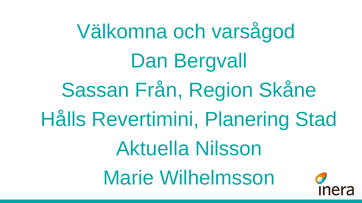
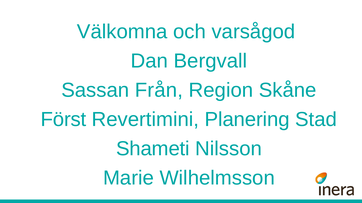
Hålls: Hålls -> Först (63, 120)
Aktuella: Aktuella -> Shameti (153, 149)
